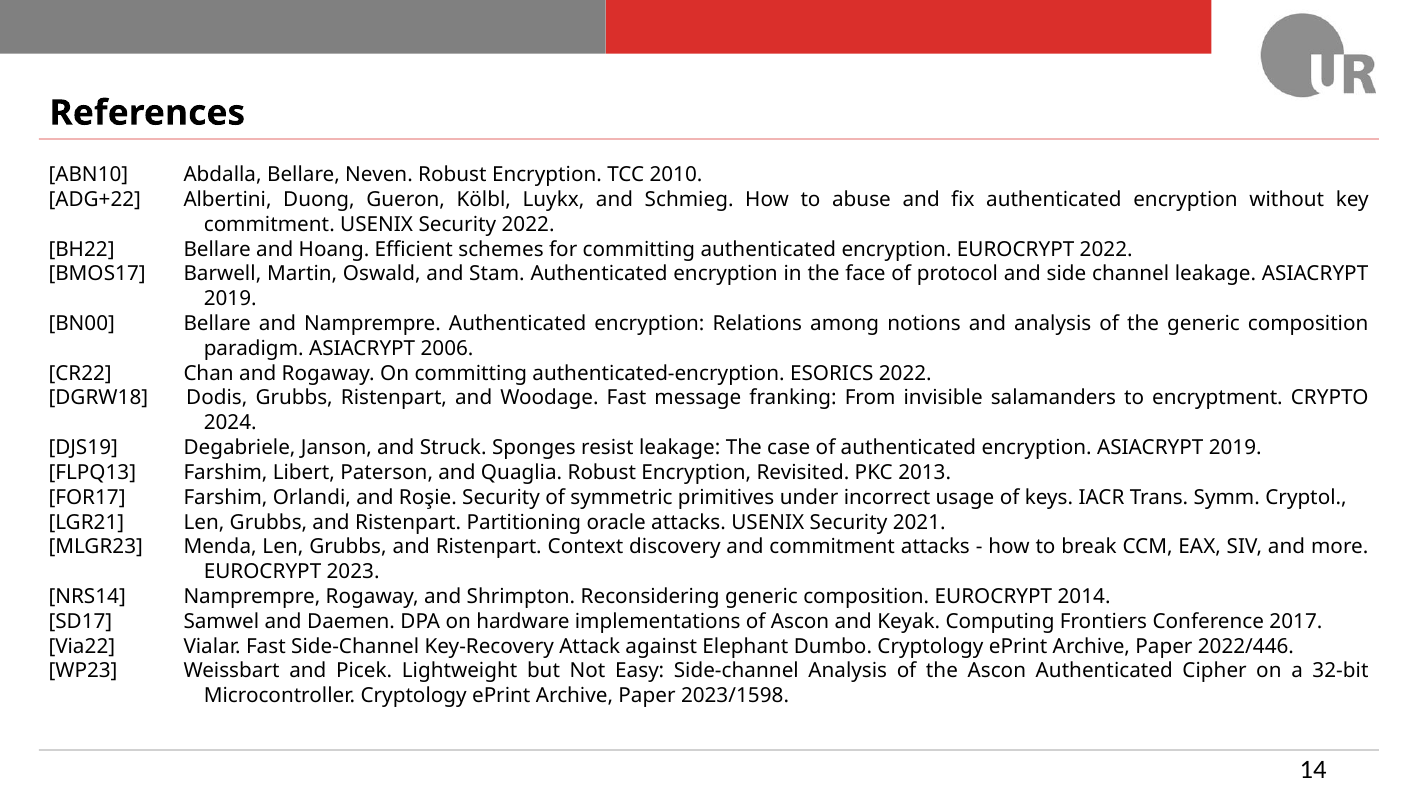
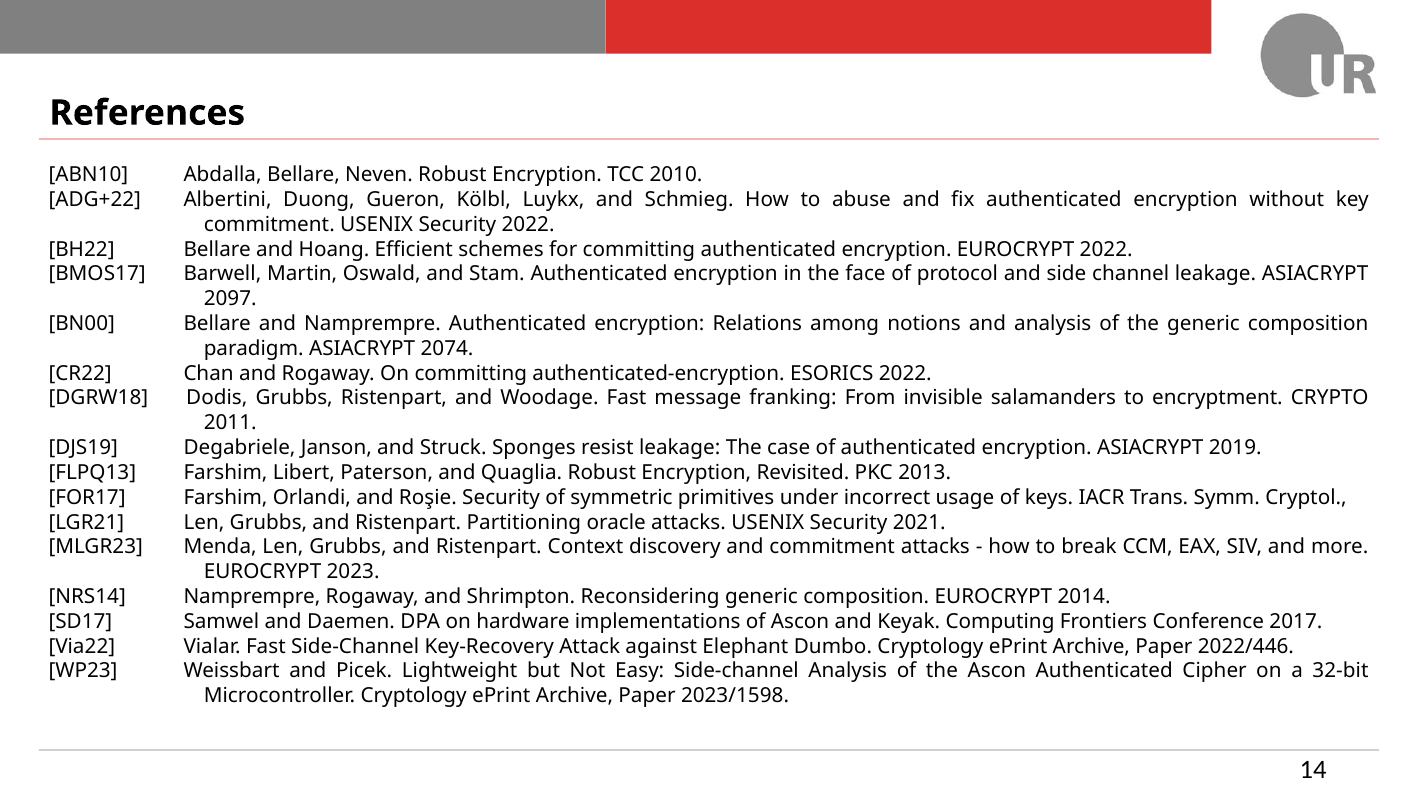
2019: 2019 -> 2097 (230, 299)
2006: 2006 -> 2074 (447, 349)
2024: 2024 -> 2011 (230, 423)
